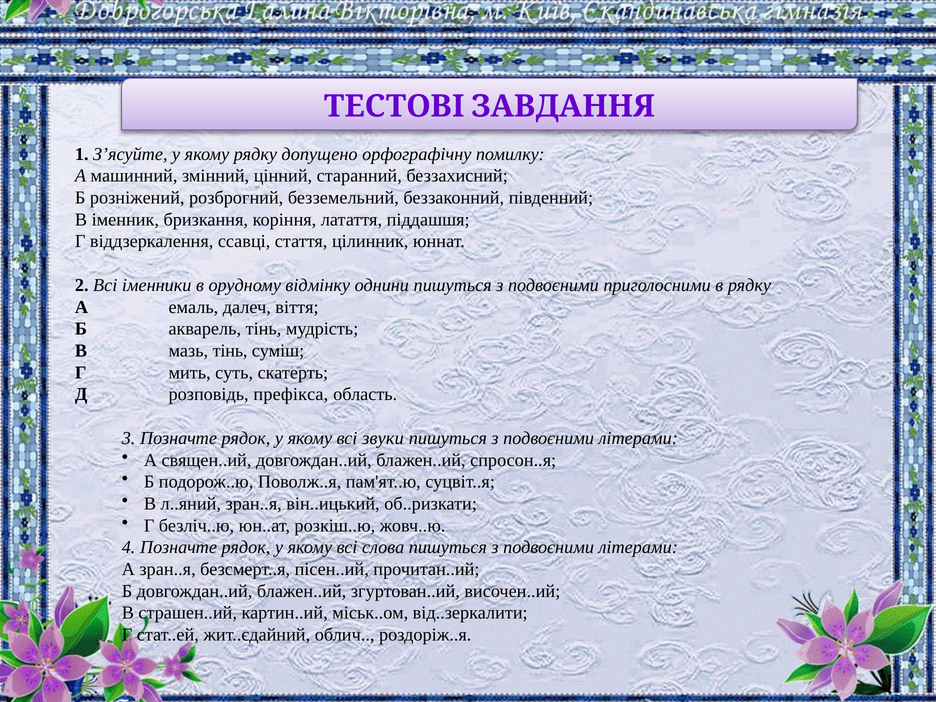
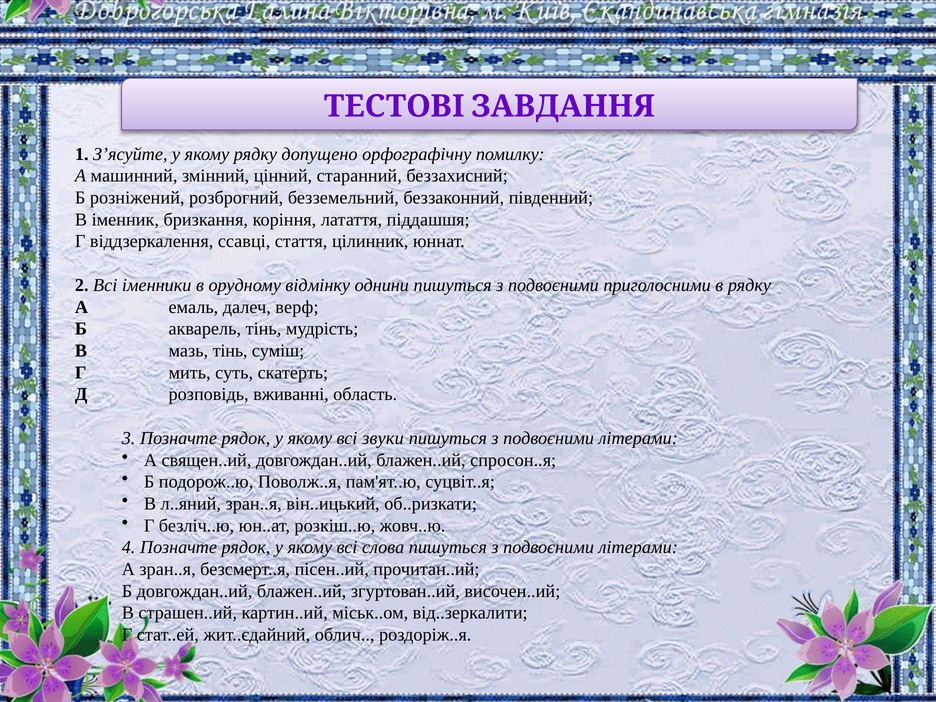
віття: віття -> верф (297, 307)
префікса: префікса -> вживанні (291, 394)
